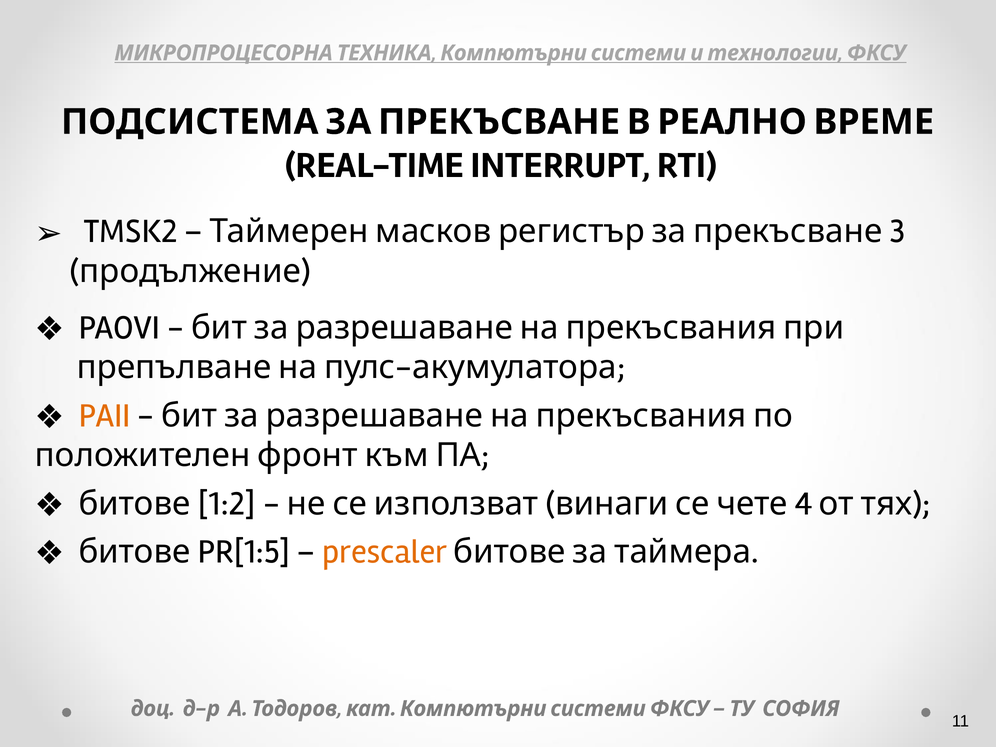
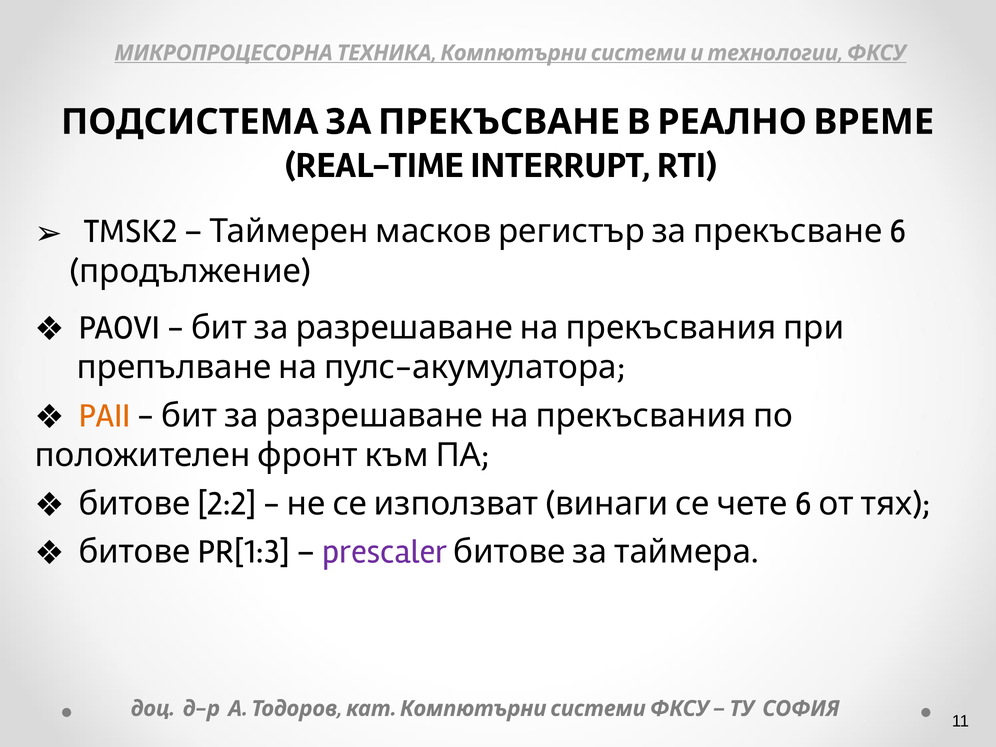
3: 3 -> 6 (898, 231)
1:2: 1:2 -> 2:2 (227, 504)
4: 4 -> 6 (804, 504)
PR[1:5: PR[1:5 -> PR[1:3 (244, 552)
prescaler colour: orange -> purple (385, 552)
